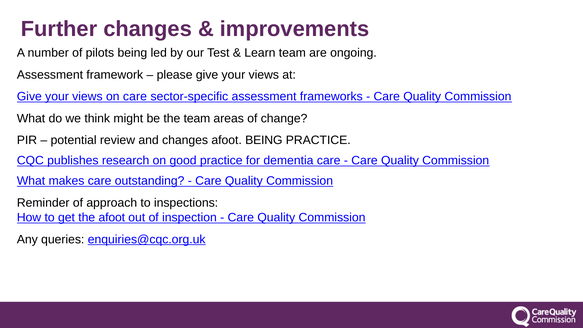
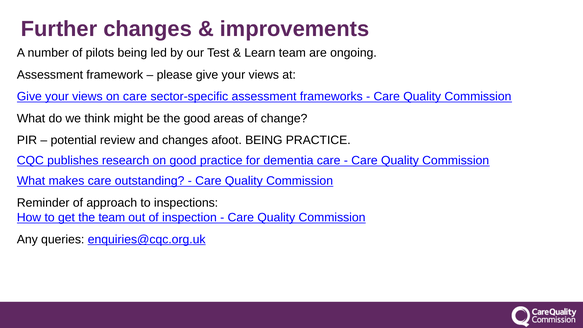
the team: team -> good (197, 118)
the afoot: afoot -> team (112, 218)
